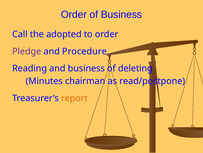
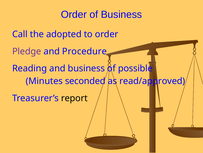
deleting: deleting -> possible (135, 68)
chairman: chairman -> seconded (85, 81)
read/postpone: read/postpone -> read/approved (152, 81)
report colour: orange -> black (74, 98)
